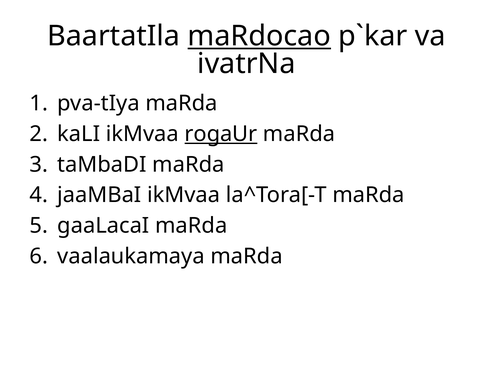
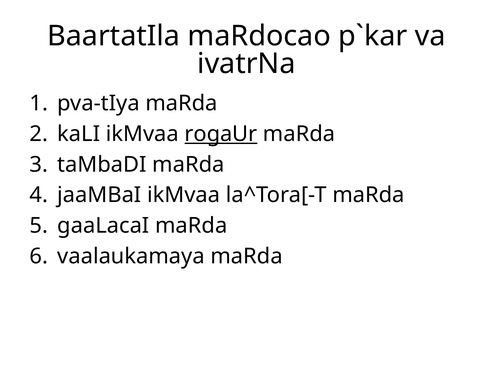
maRdocao underline: present -> none (259, 36)
